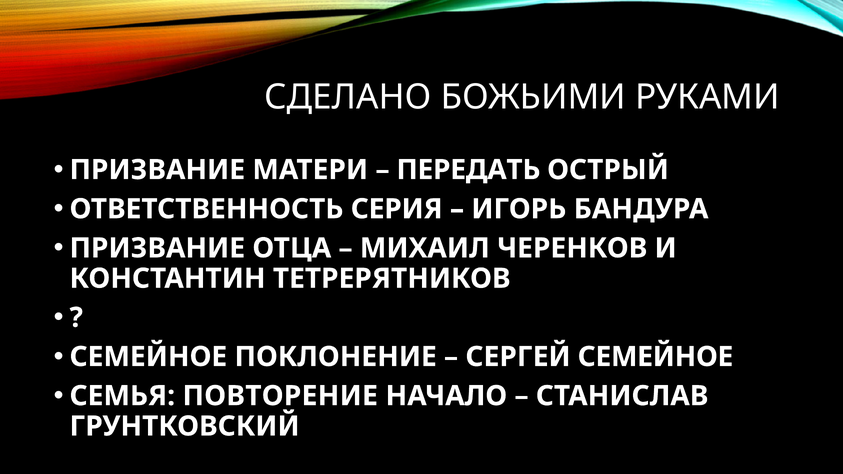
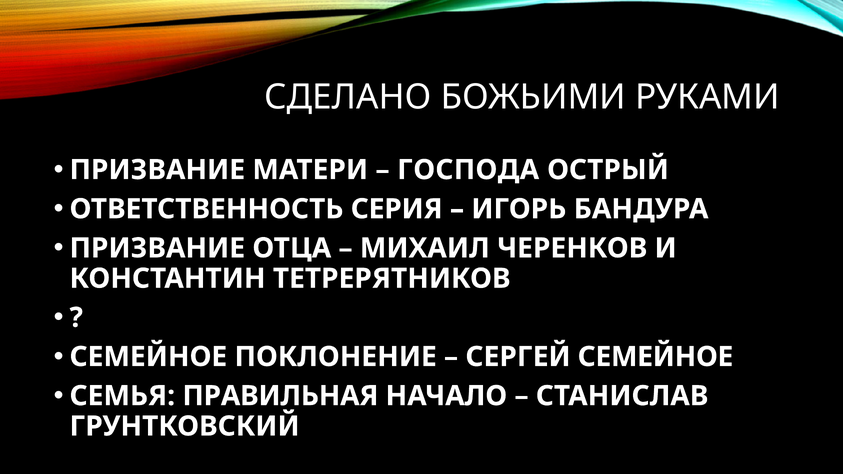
ПЕРЕДАТЬ: ПЕРЕДАТЬ -> ГОСПОДА (468, 170)
ПОВТОРЕНИЕ: ПОВТОРЕНИЕ -> ПРАВИЛЬНАЯ (280, 396)
